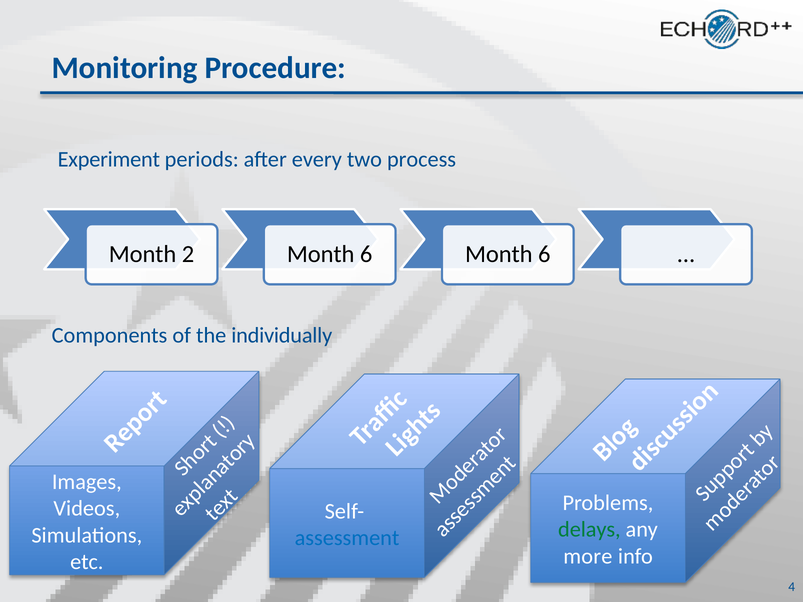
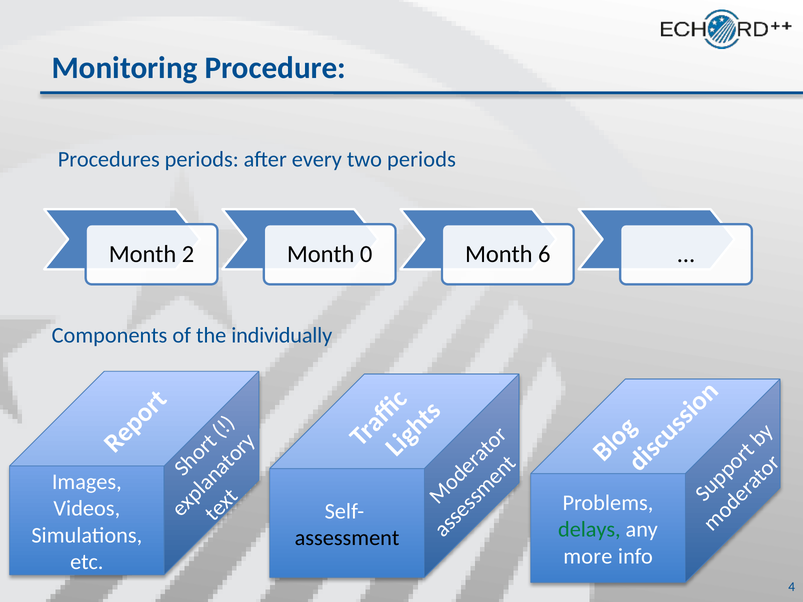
Experiment: Experiment -> Procedures (109, 160)
two process: process -> periods (421, 160)
6: 6 -> 0 (366, 254)
assessment colour: blue -> black (347, 538)
